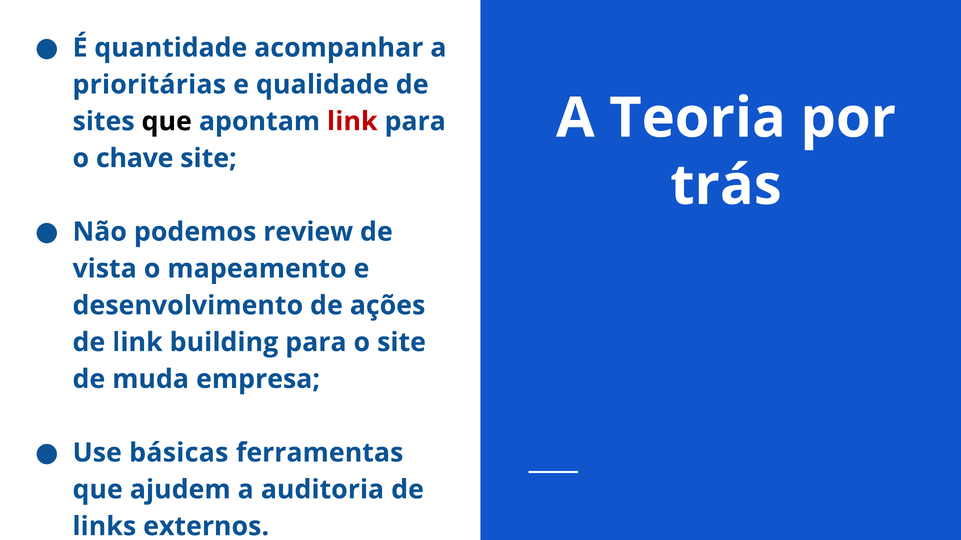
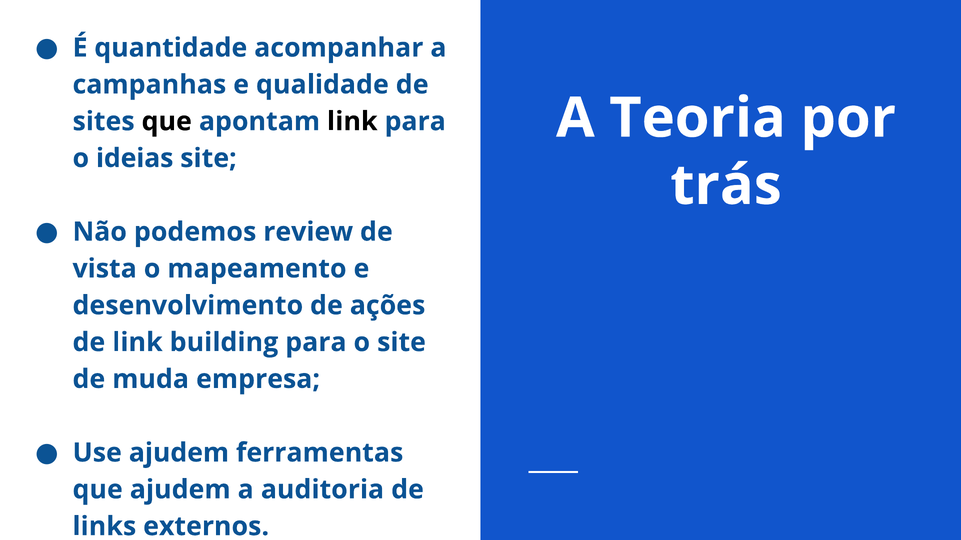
prioritárias: prioritárias -> campanhas (149, 85)
link colour: red -> black (352, 122)
chave: chave -> ideias (135, 158)
Use básicas: básicas -> ajudem (179, 453)
